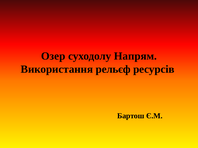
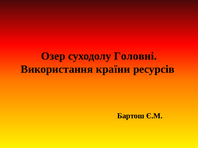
Напрям: Напрям -> Головні (135, 56)
рельєф: рельєф -> країни (113, 69)
